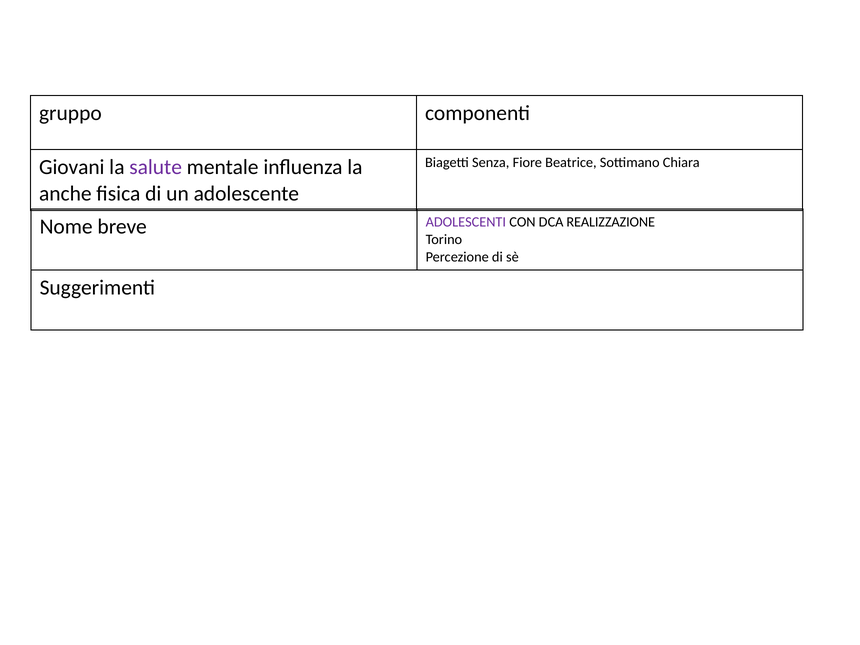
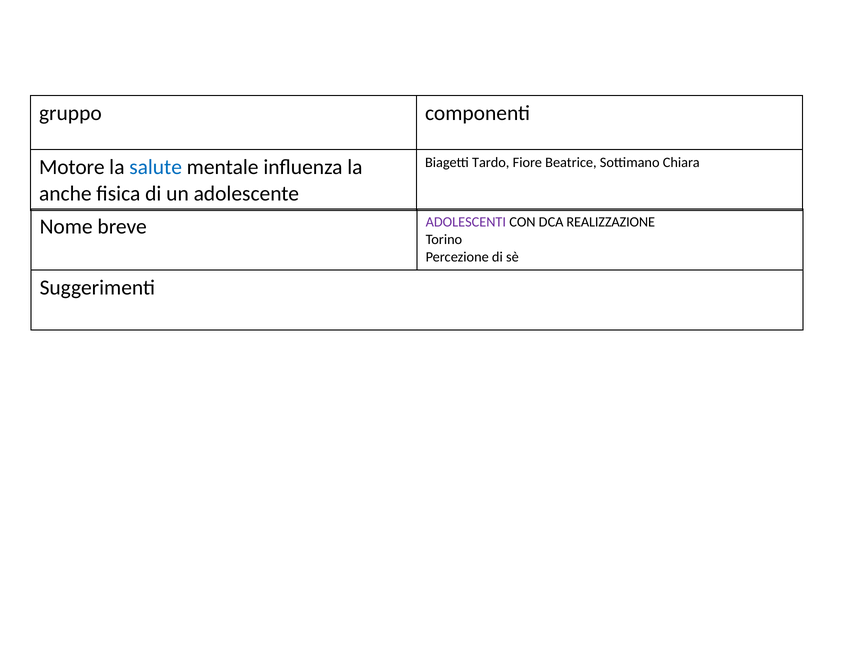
Senza: Senza -> Tardo (491, 163)
Giovani: Giovani -> Motore (72, 167)
salute colour: purple -> blue (156, 167)
